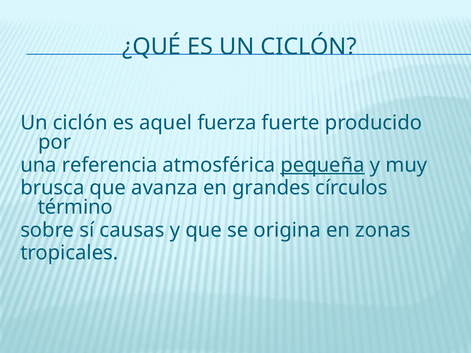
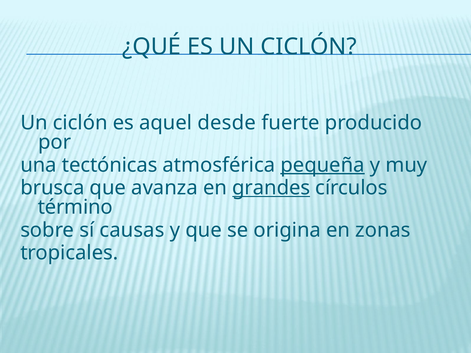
fuerza: fuerza -> desde (227, 123)
referencia: referencia -> tectónicas (110, 165)
grandes underline: none -> present (271, 188)
